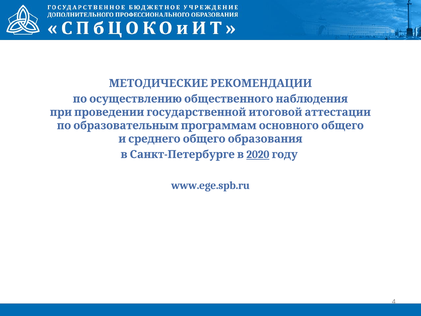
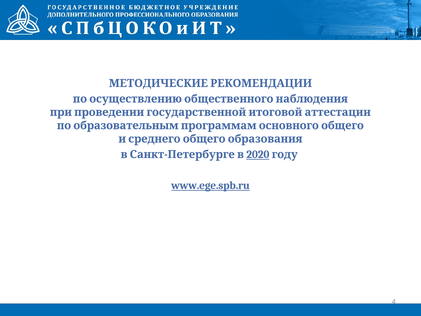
www.ege.spb.ru underline: none -> present (211, 185)
